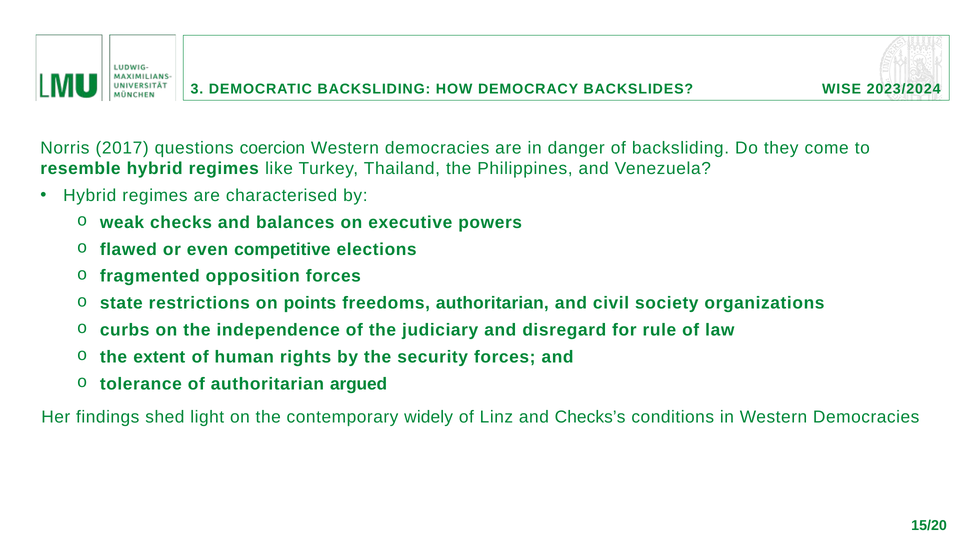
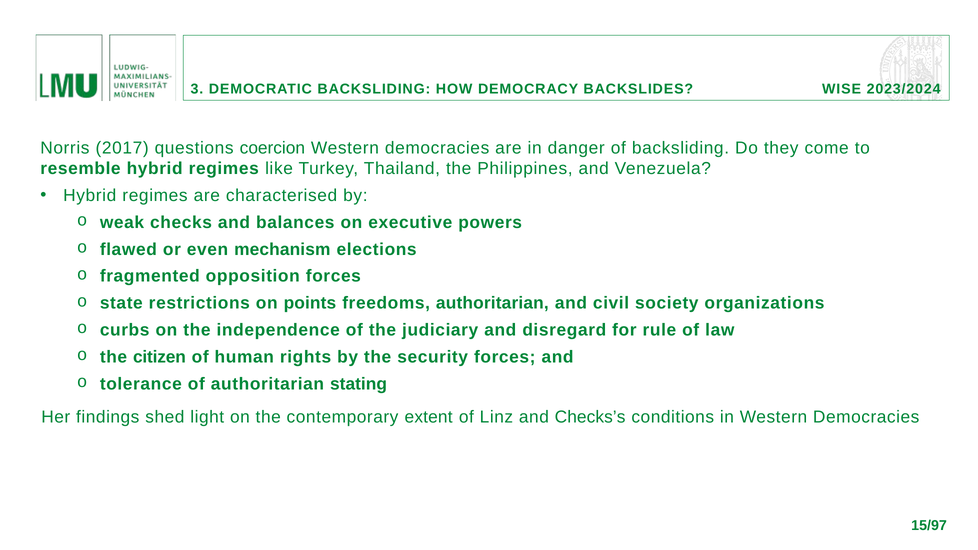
competitive: competitive -> mechanism (282, 249)
extent: extent -> citizen (159, 357)
argued: argued -> stating (359, 384)
widely: widely -> extent (429, 417)
15/20: 15/20 -> 15/97 (929, 526)
